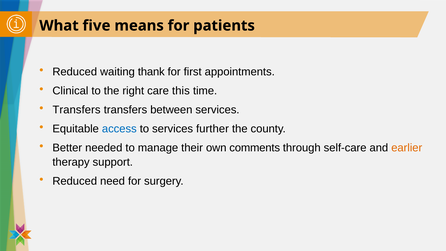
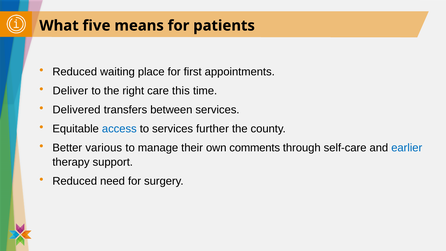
thank: thank -> place (151, 72)
Clinical: Clinical -> Deliver (70, 91)
Transfers: Transfers -> Delivered (77, 110)
needed: needed -> various (104, 148)
earlier colour: orange -> blue (407, 148)
